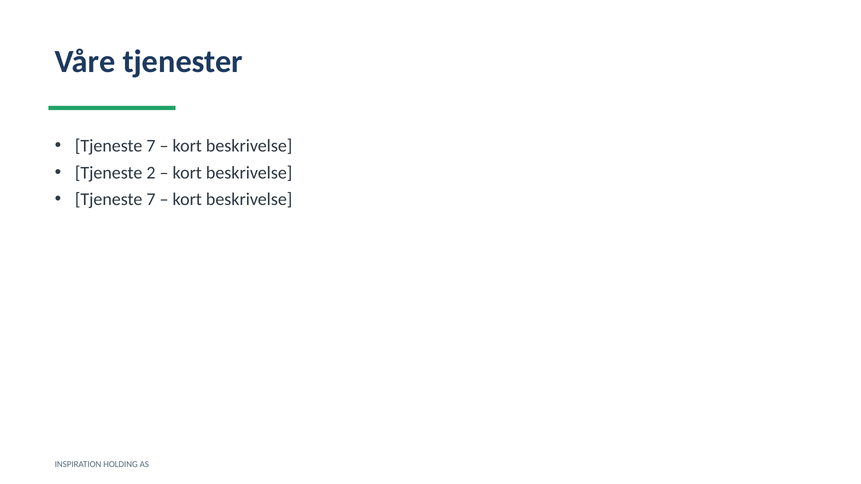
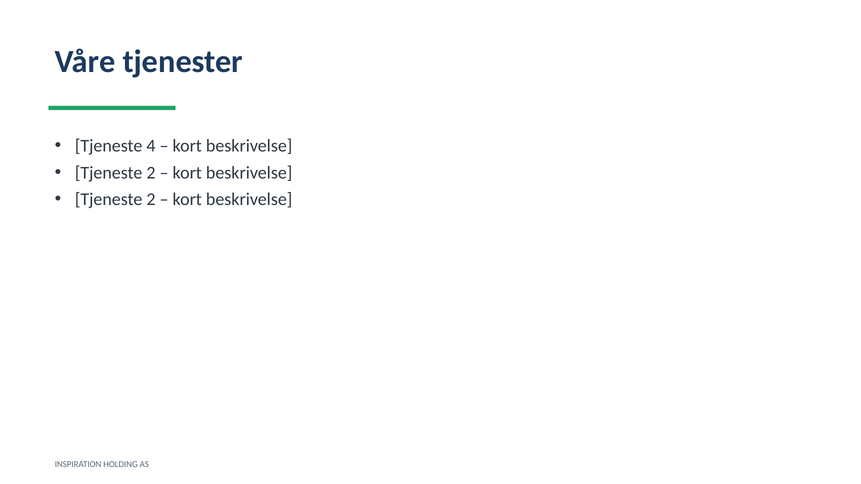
7: 7 -> 4 (151, 146)
7: 7 -> 2 (151, 200)
